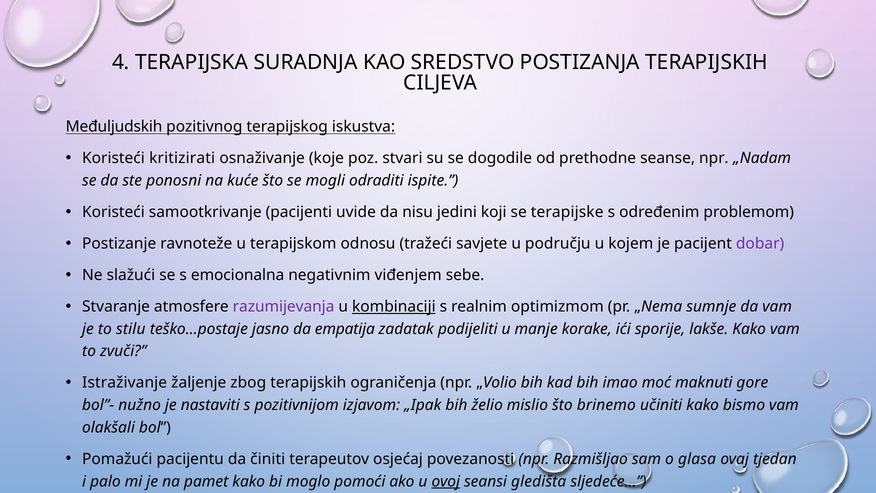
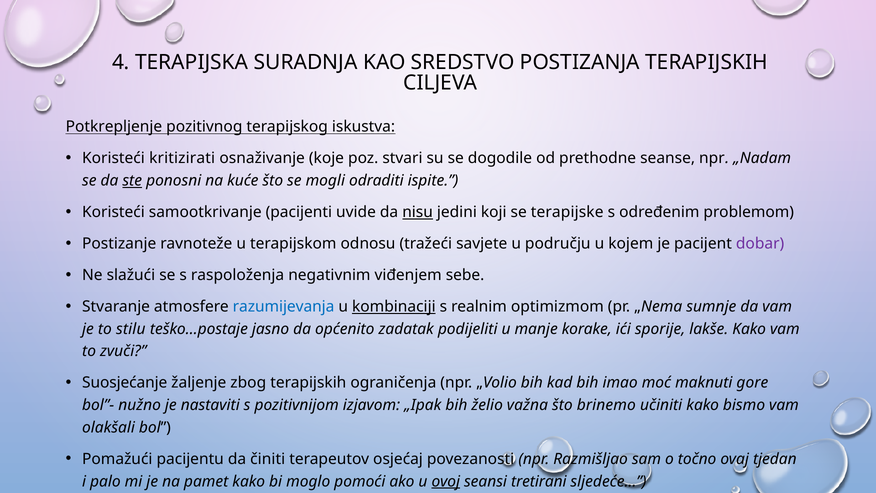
Međuljudskih: Međuljudskih -> Potkrepljenje (114, 127)
ste underline: none -> present (132, 181)
nisu underline: none -> present (418, 212)
emocionalna: emocionalna -> raspoloženja (238, 275)
razumijevanja colour: purple -> blue (284, 306)
empatija: empatija -> općenito (345, 329)
Istraživanje: Istraživanje -> Suosjećanje (125, 383)
mislio: mislio -> važna (527, 405)
glasa: glasa -> točno (697, 459)
gledišta: gledišta -> tretirani (539, 481)
